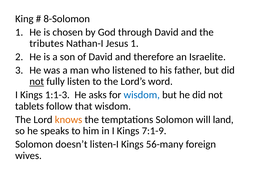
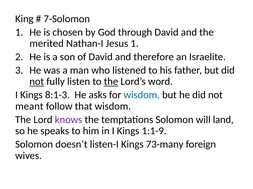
8-Solomon: 8-Solomon -> 7-Solomon (67, 19)
tributes: tributes -> merited (47, 44)
the underline: none -> present (111, 82)
1:1-3: 1:1-3 -> 8:1-3 (57, 95)
tablets: tablets -> meant (29, 107)
knows colour: orange -> purple (69, 120)
7:1-9: 7:1-9 -> 1:1-9 (154, 131)
56-many: 56-many -> 73-many (165, 145)
